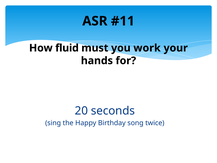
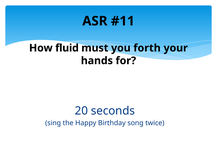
work: work -> forth (147, 48)
